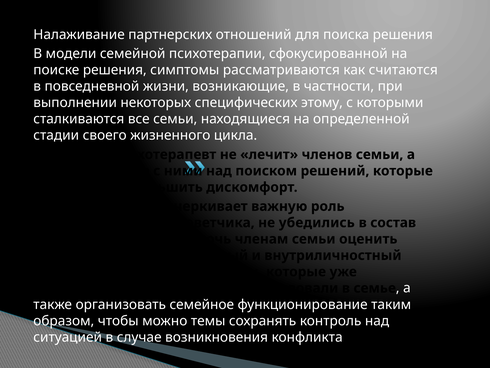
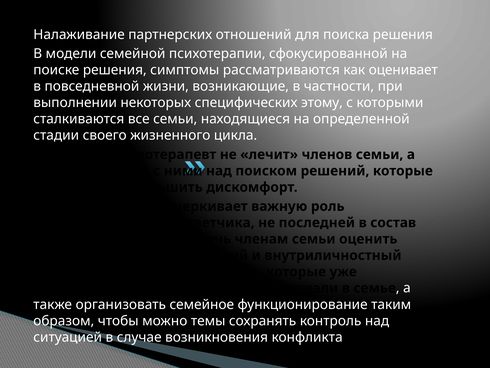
считаются: считаются -> оценивает (403, 70)
убедились: убедились -> последней (317, 222)
